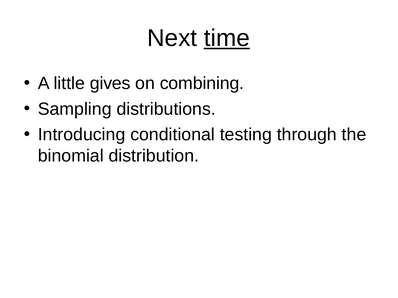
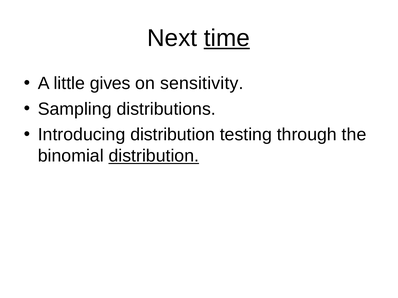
combining: combining -> sensitivity (202, 84)
Introducing conditional: conditional -> distribution (173, 135)
distribution underline: none -> present (154, 156)
